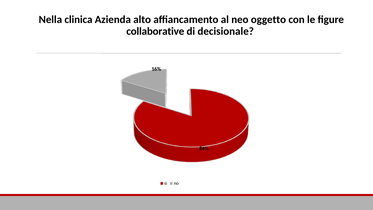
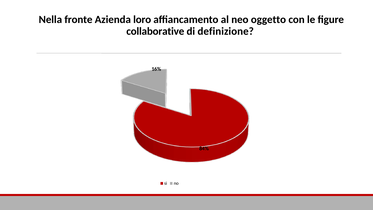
clinica: clinica -> fronte (78, 20)
alto: alto -> loro (142, 20)
decisionale: decisionale -> definizione (226, 31)
